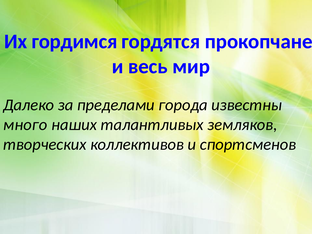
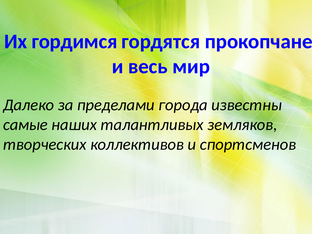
много: много -> самые (25, 125)
